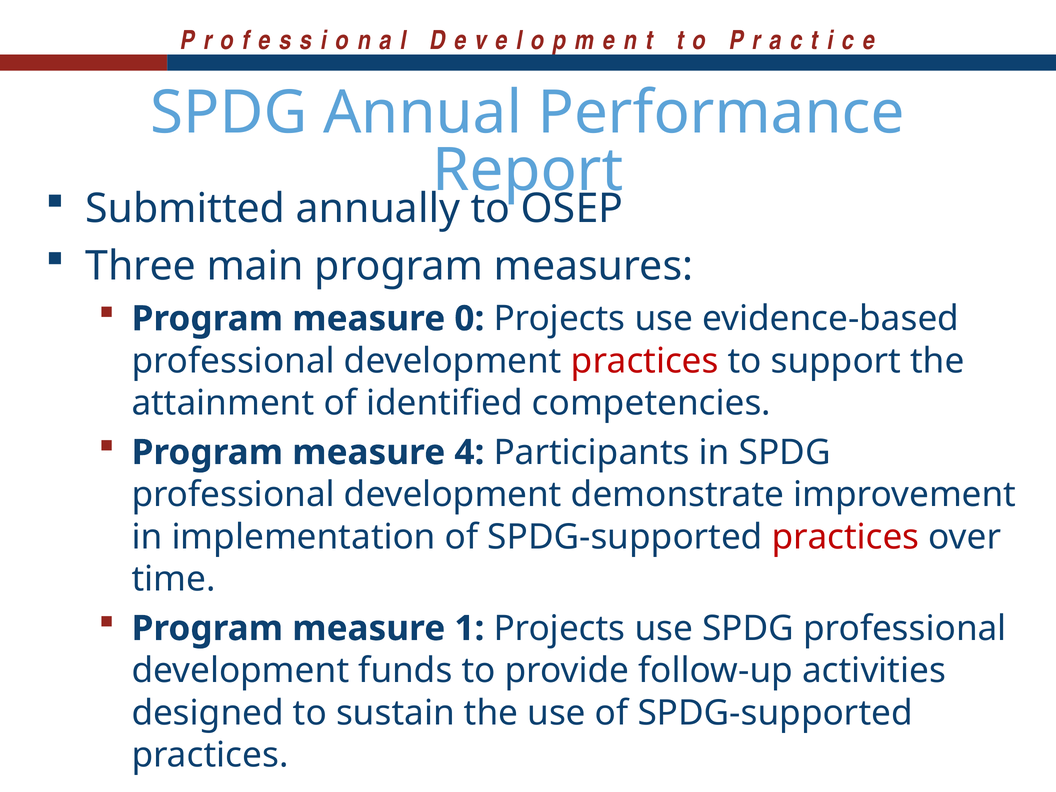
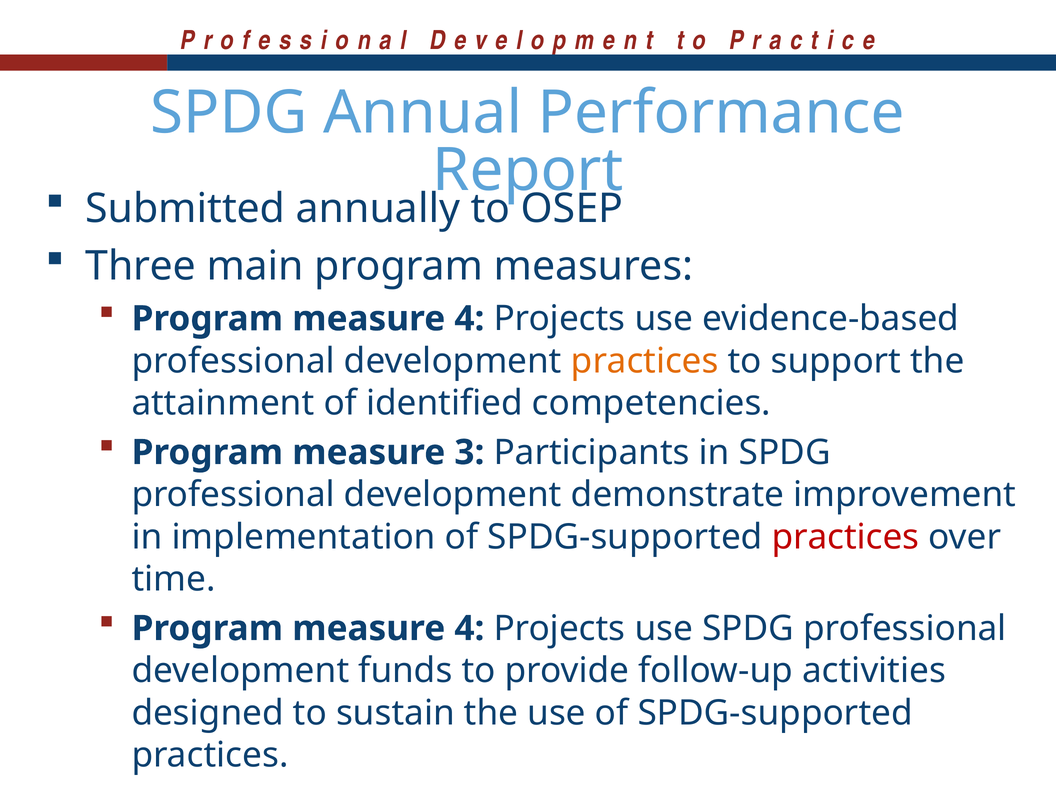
0: 0 -> 4 (469, 319)
practices colour: red -> orange (645, 361)
4: 4 -> 3 (469, 452)
1: 1 -> 4 (469, 628)
